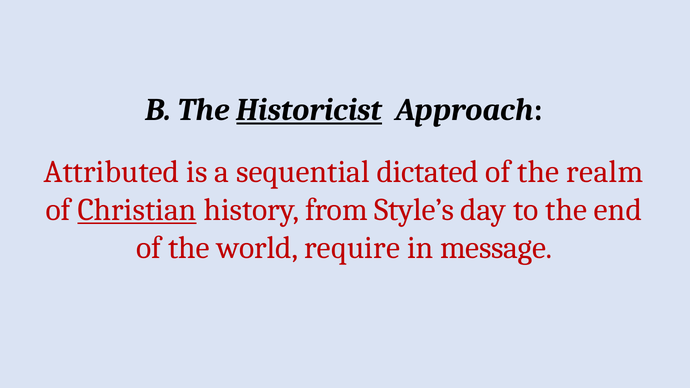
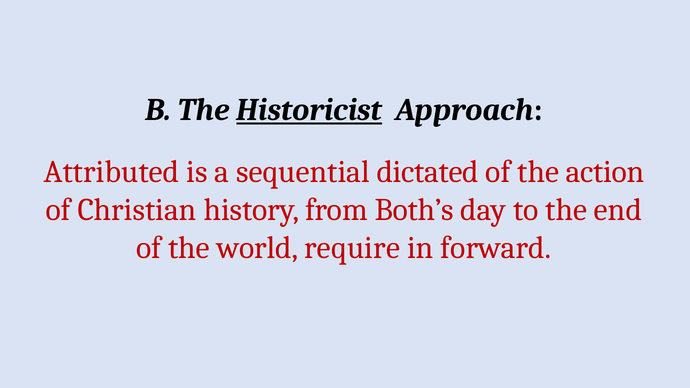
realm: realm -> action (605, 172)
Christian underline: present -> none (137, 210)
Style’s: Style’s -> Both’s (414, 210)
message: message -> forward (496, 248)
